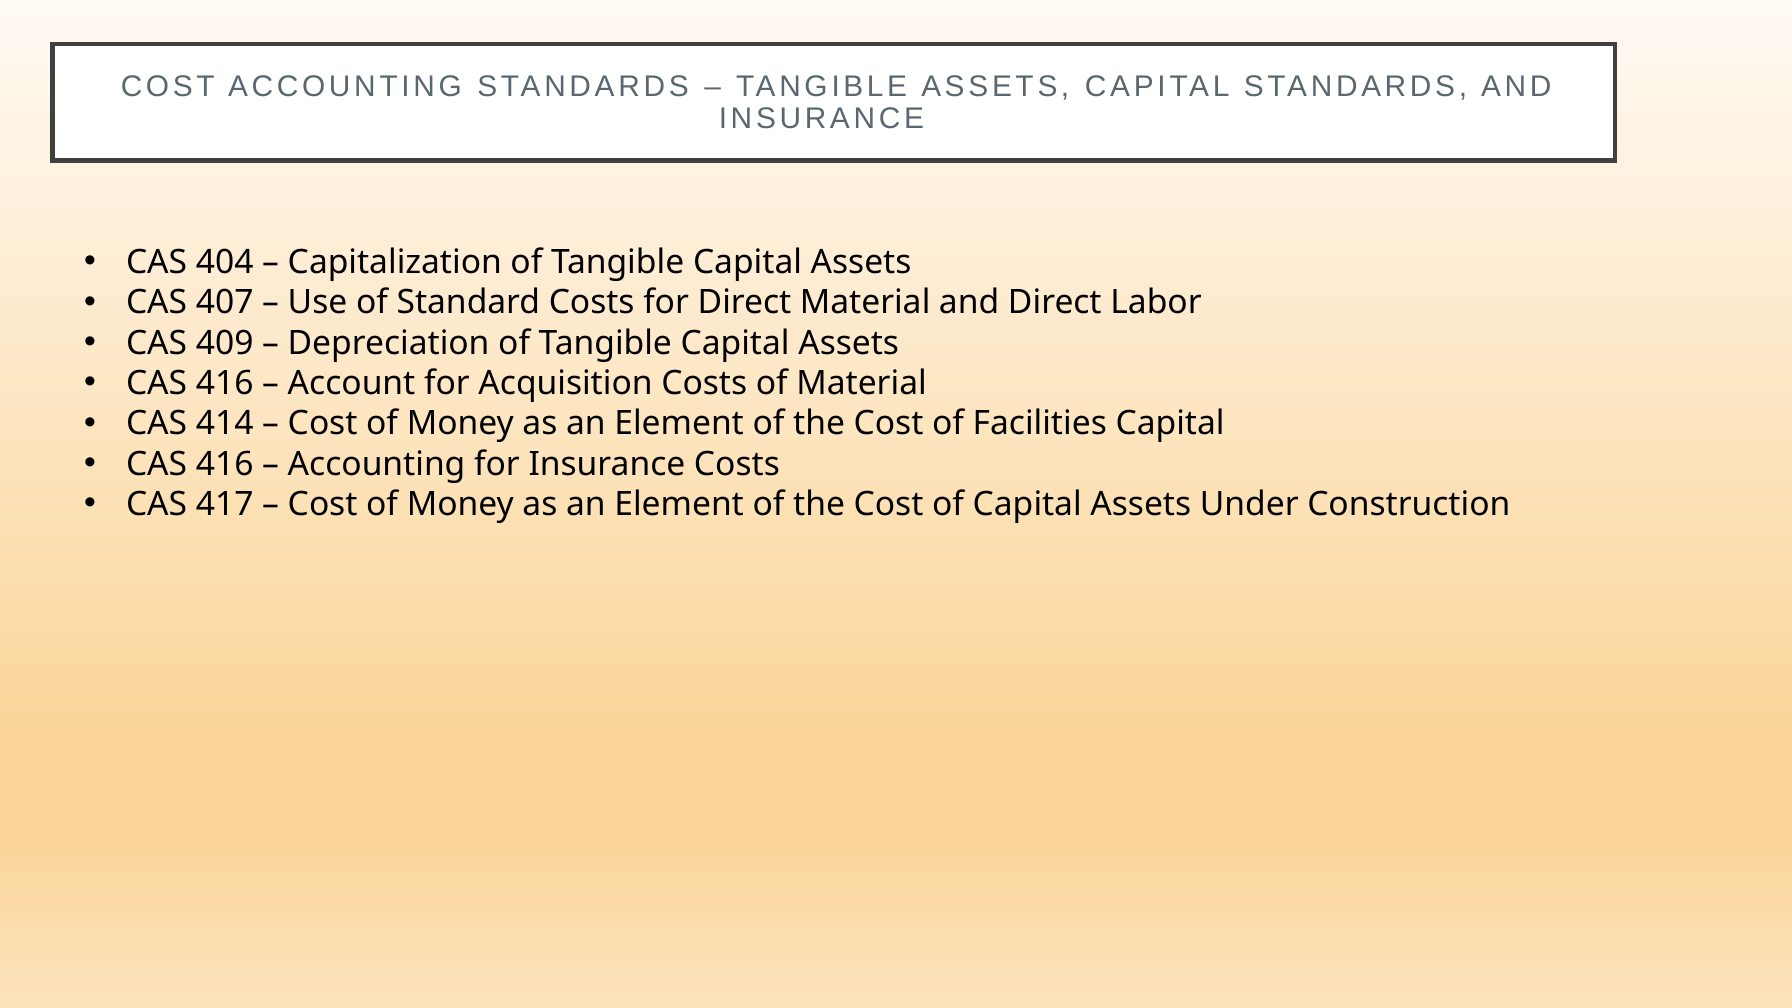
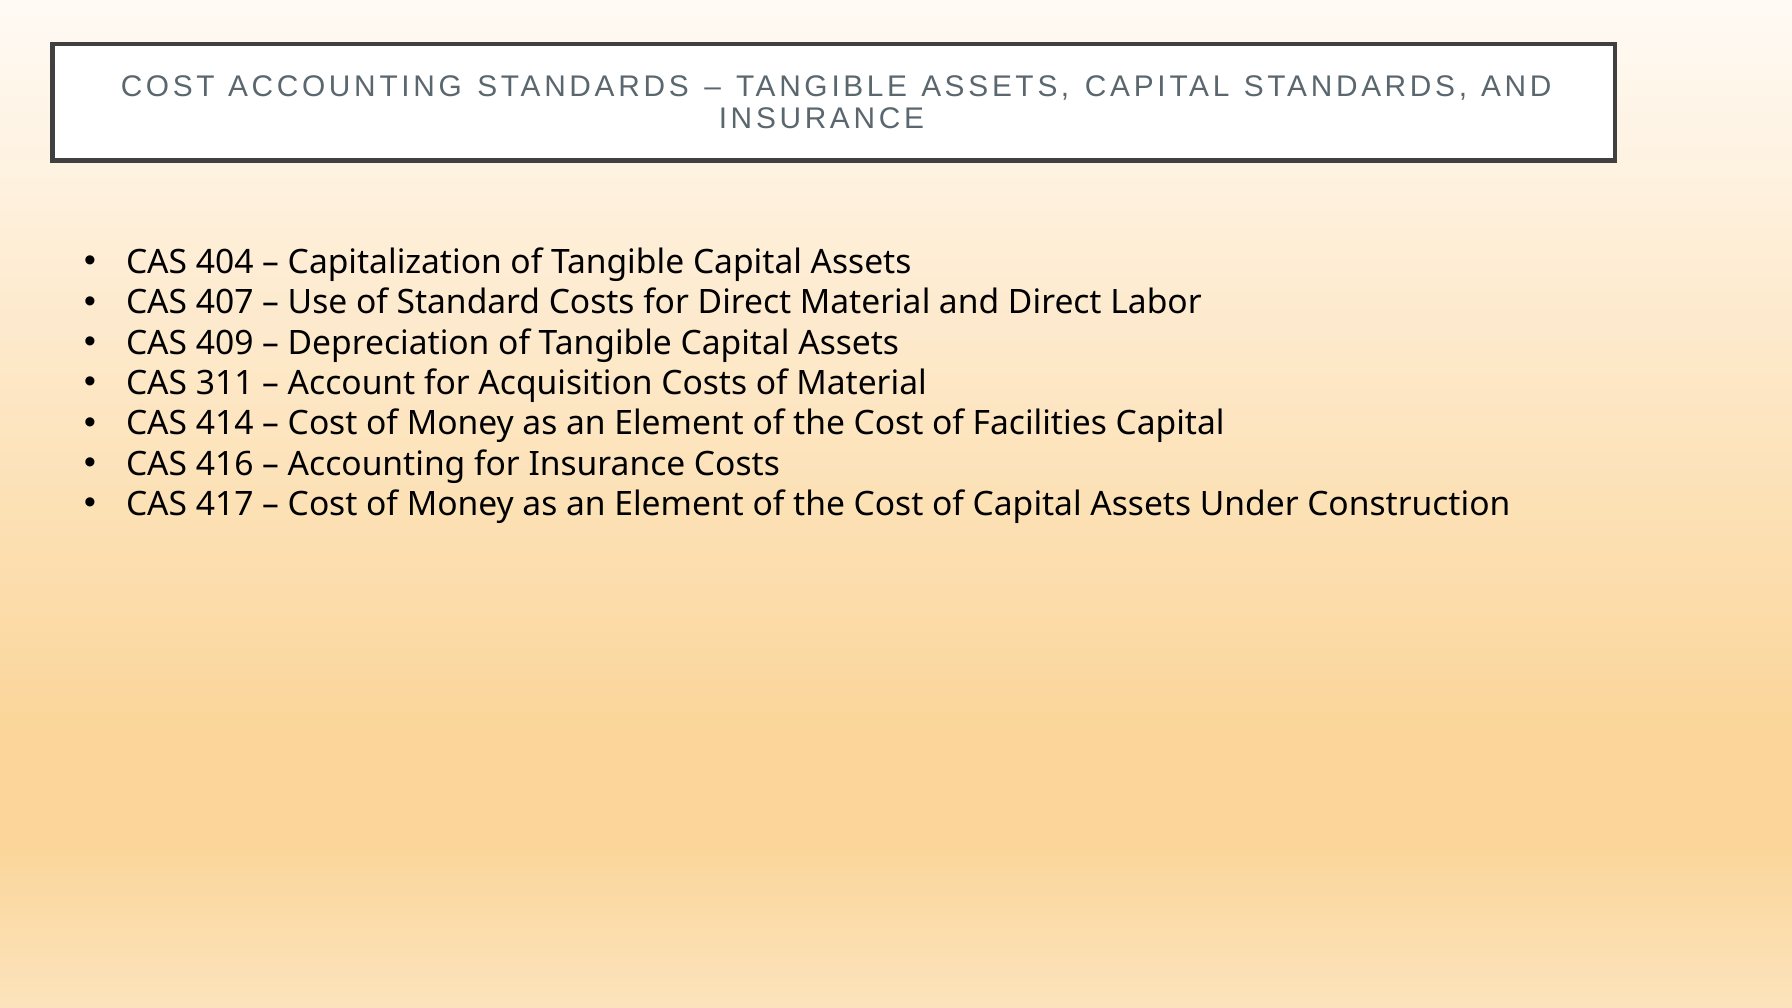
416: 416 -> 311 (225, 384)
